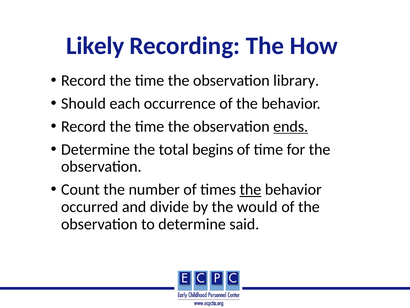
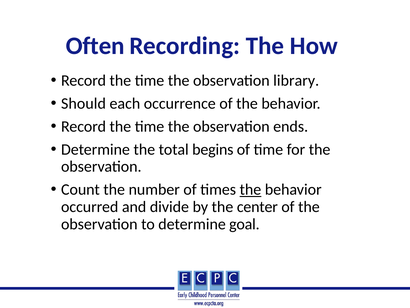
Likely: Likely -> Often (95, 46)
ends underline: present -> none (291, 126)
would: would -> center (257, 207)
said: said -> goal (244, 224)
